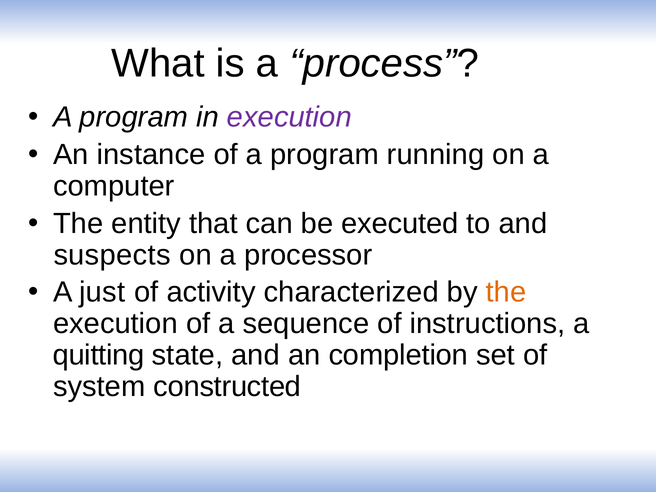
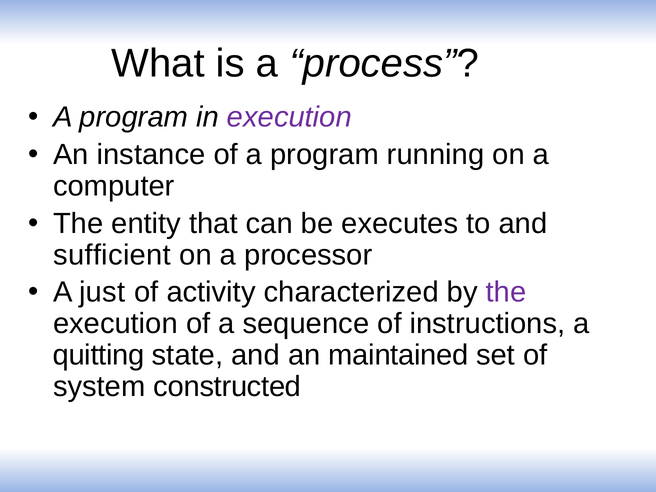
executed: executed -> executes (400, 223)
suspects: suspects -> sufficient (112, 255)
the colour: orange -> purple (506, 292)
completion: completion -> maintained (398, 355)
